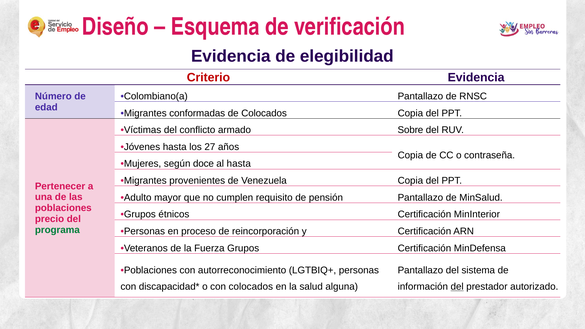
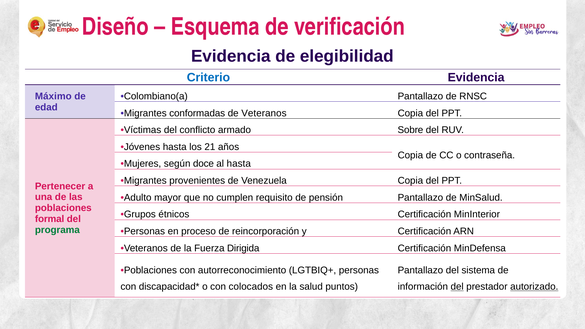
Criterio colour: red -> blue (208, 77)
Número: Número -> Máximo (53, 96)
de Colocados: Colocados -> Veteranos (264, 113)
27: 27 -> 21 (210, 147)
precio: precio -> formal (50, 219)
Fuerza Grupos: Grupos -> Dirigida (243, 248)
alguna: alguna -> puntos (342, 287)
autorizado underline: none -> present (534, 287)
